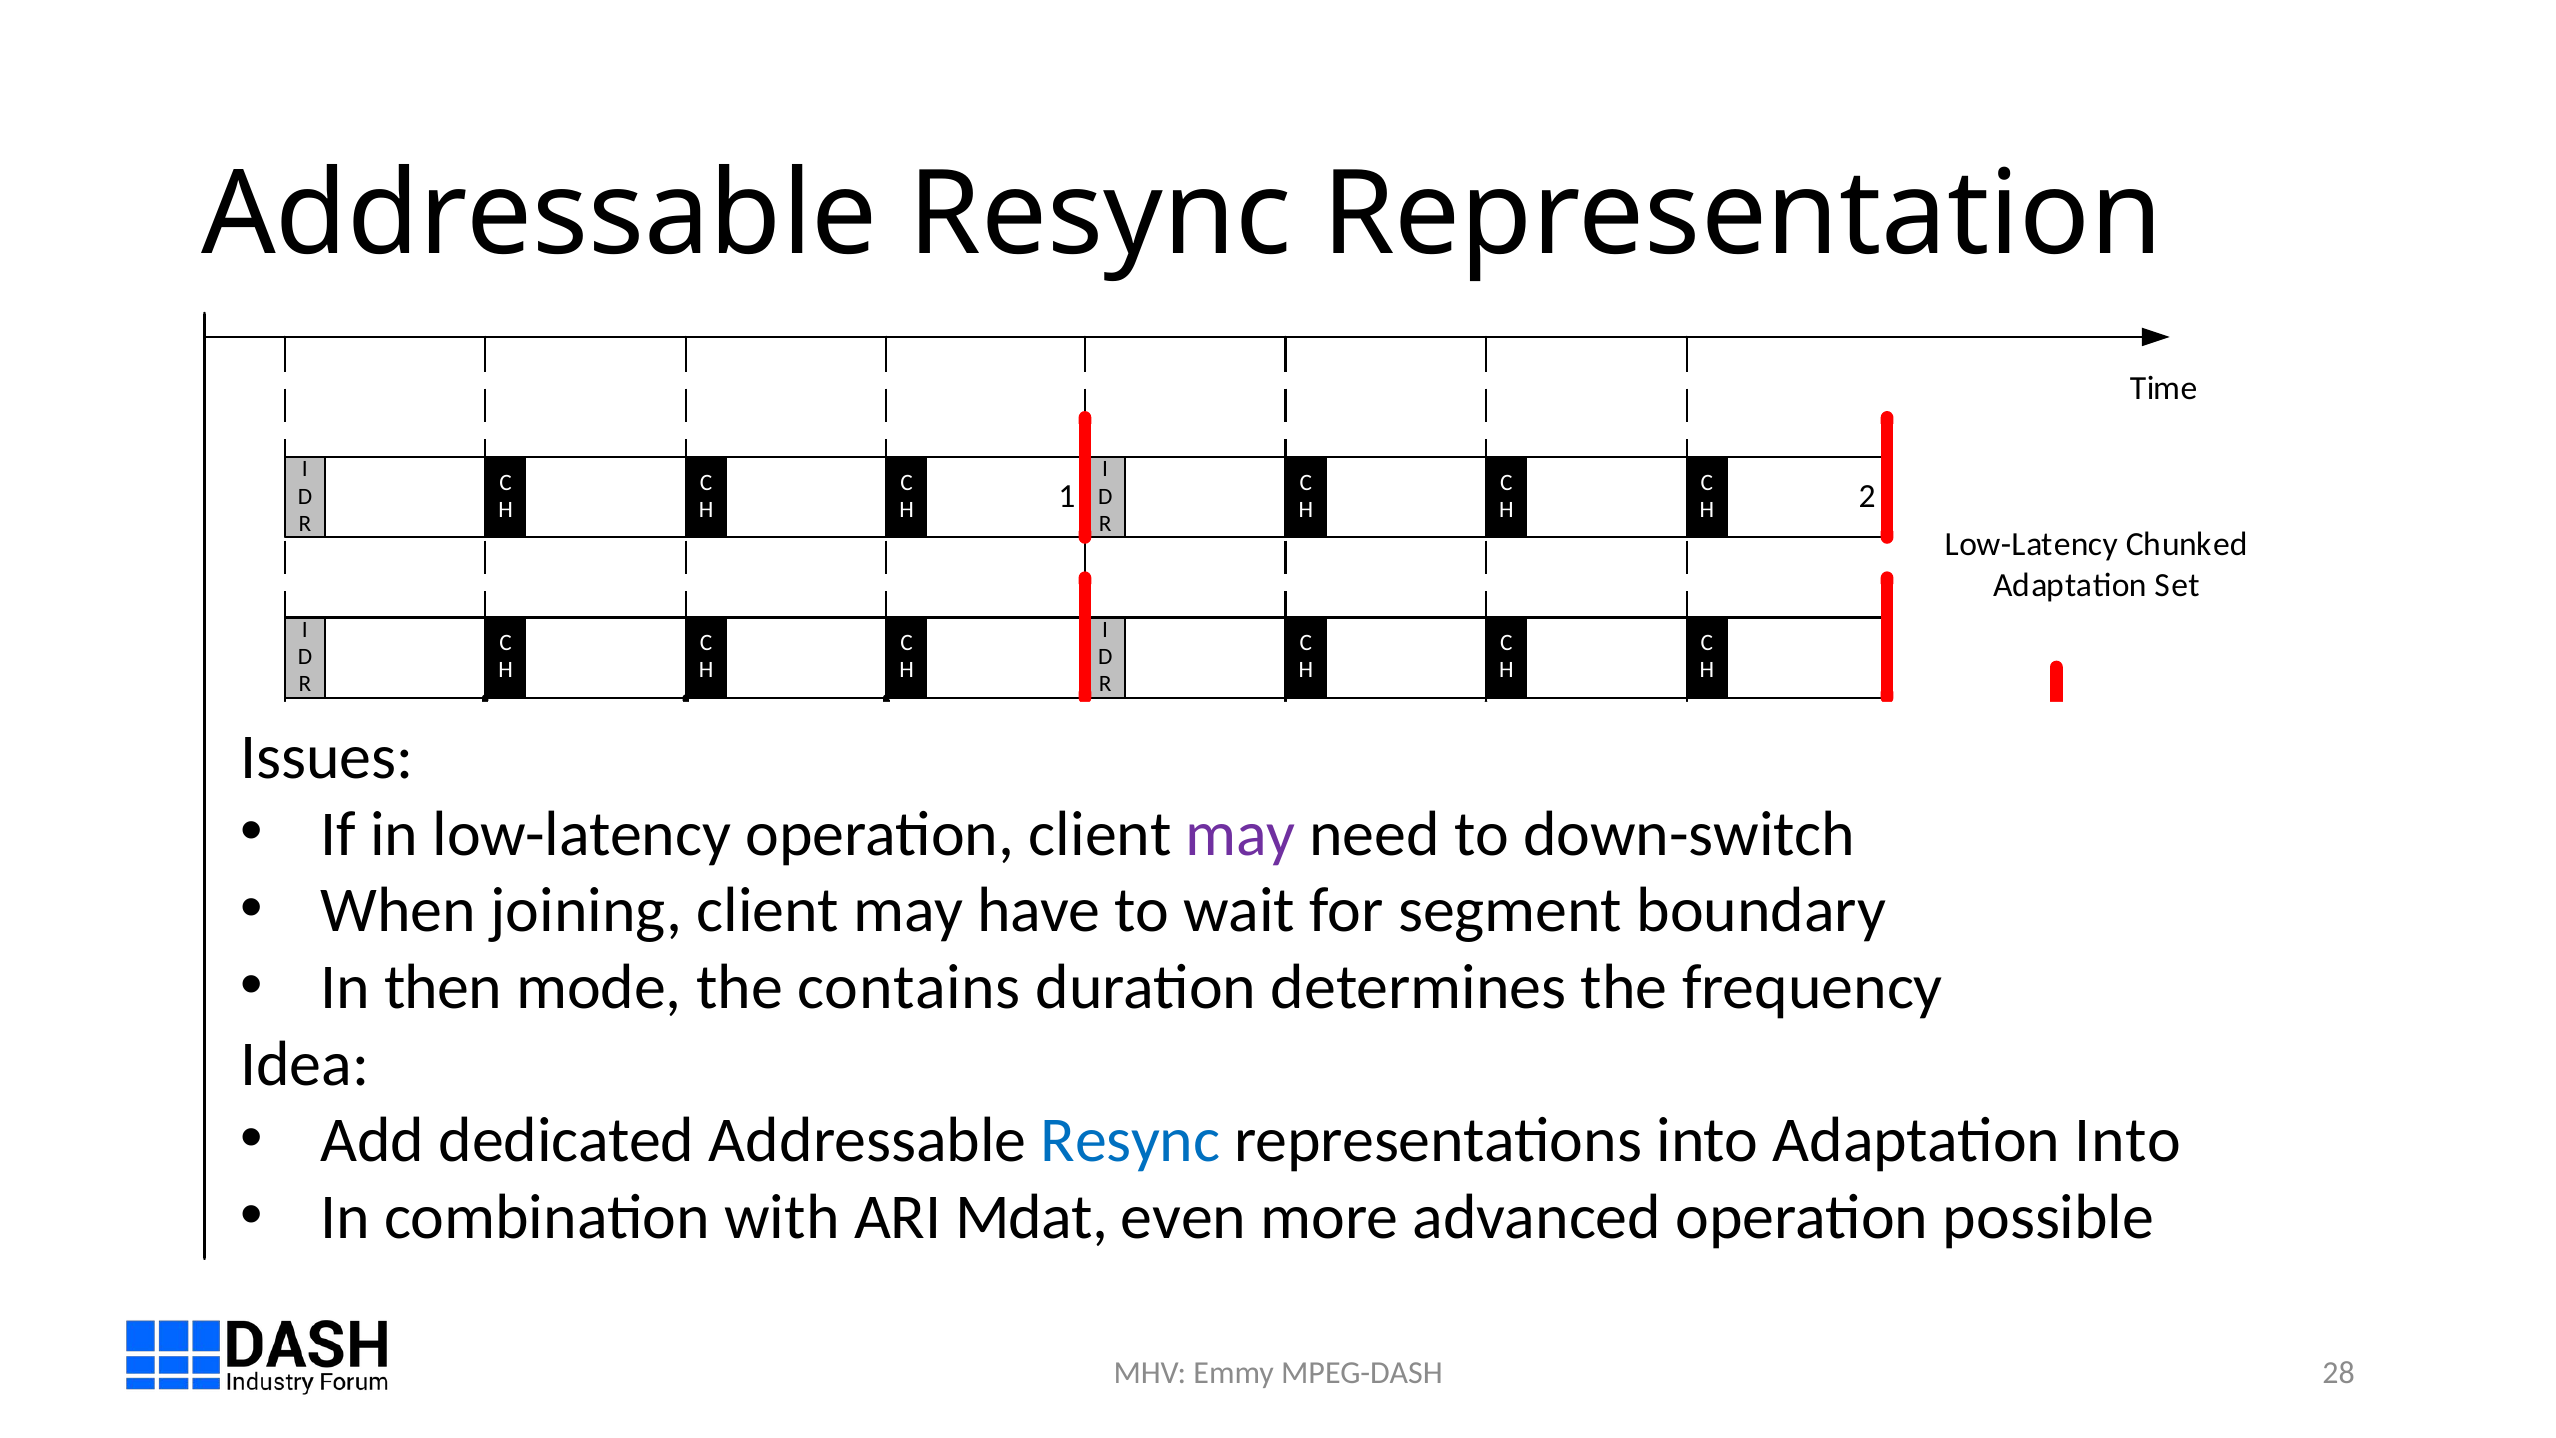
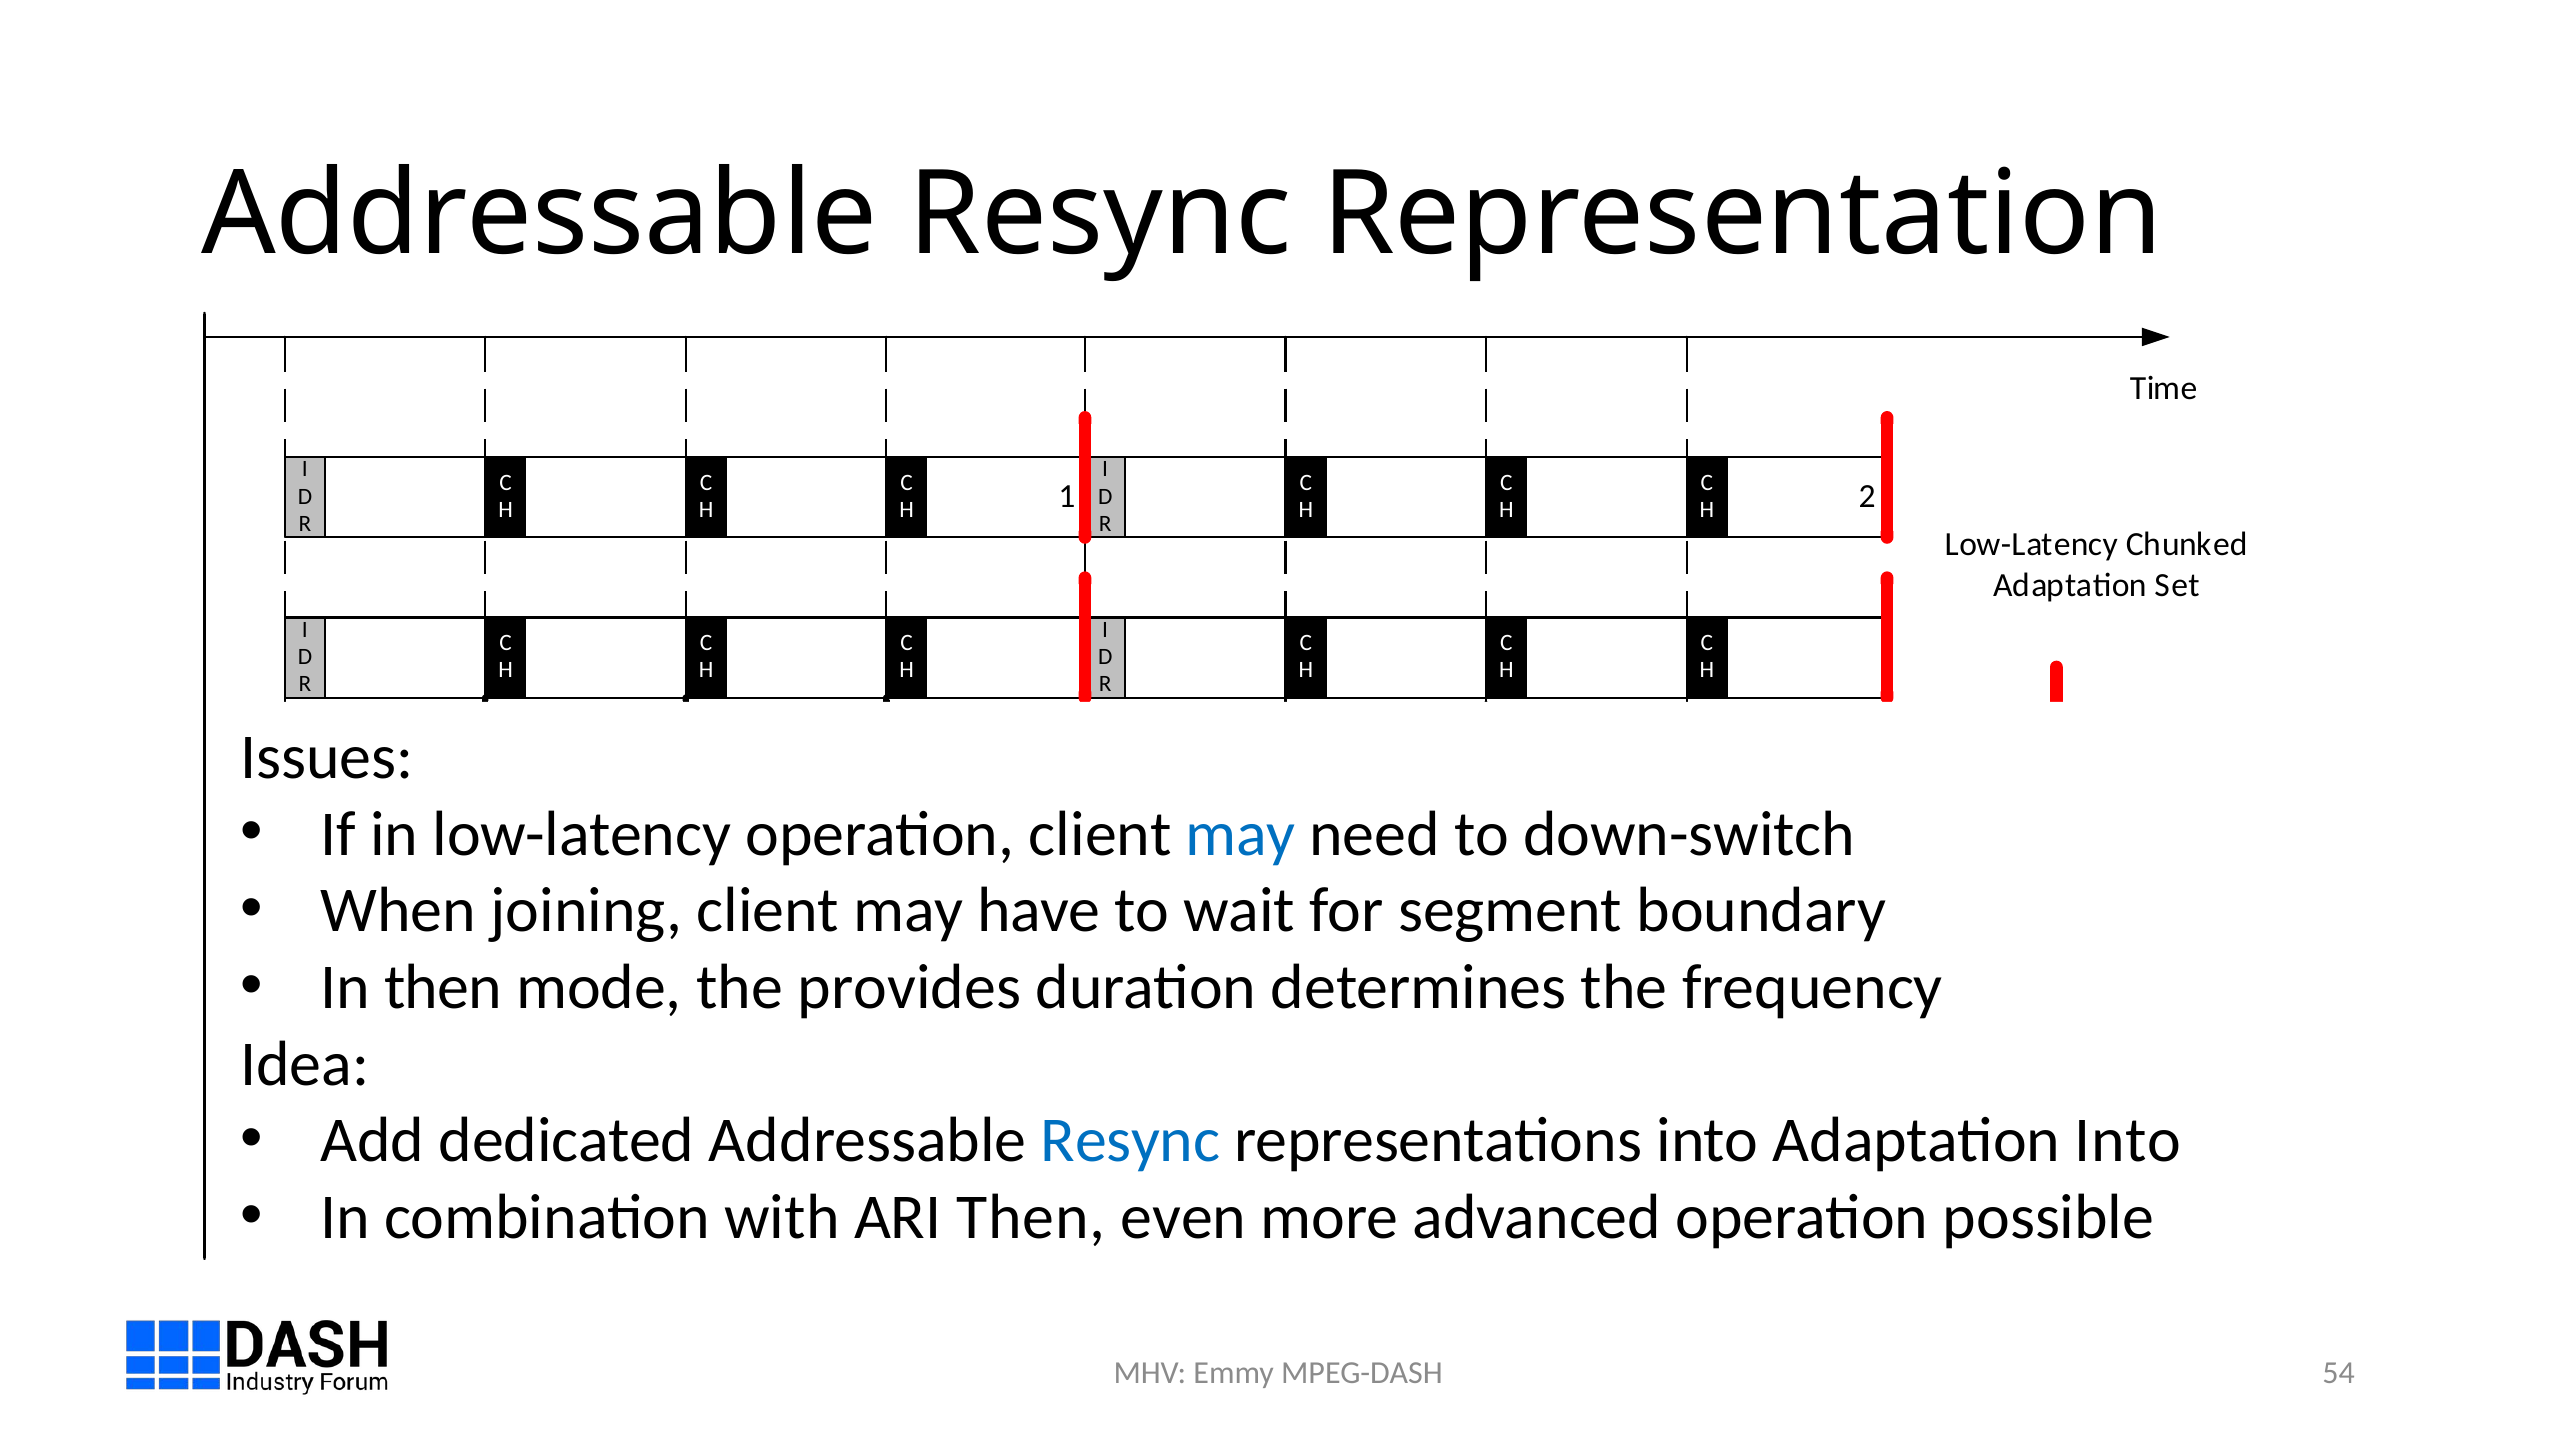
may colour: purple -> blue (1241, 834)
contains: contains -> provides (909, 987)
ARI Mdat: Mdat -> Then (1031, 1217)
28: 28 -> 54 (2339, 1373)
